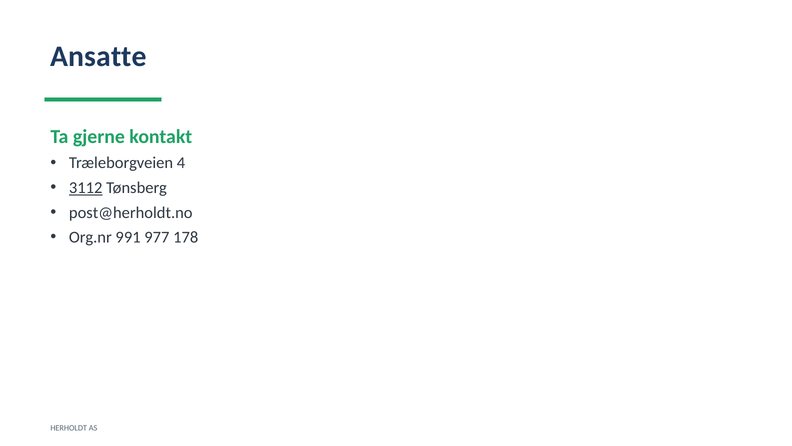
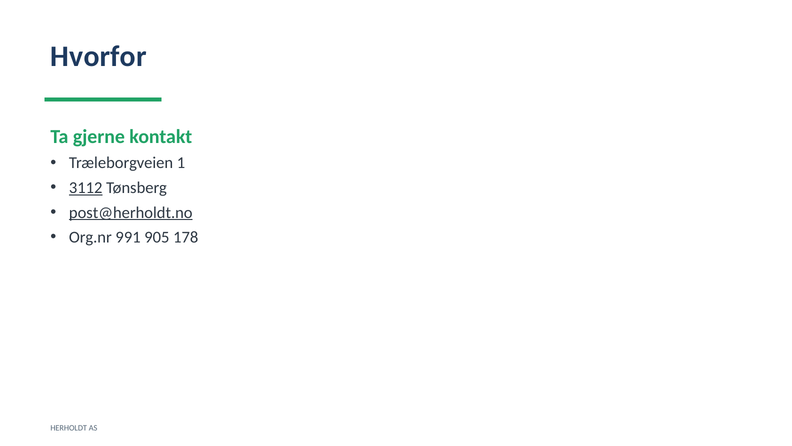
Ansatte: Ansatte -> Hvorfor (98, 57)
4: 4 -> 1 (181, 163)
post@herholdt.no underline: none -> present (131, 212)
977: 977 -> 905 (157, 237)
